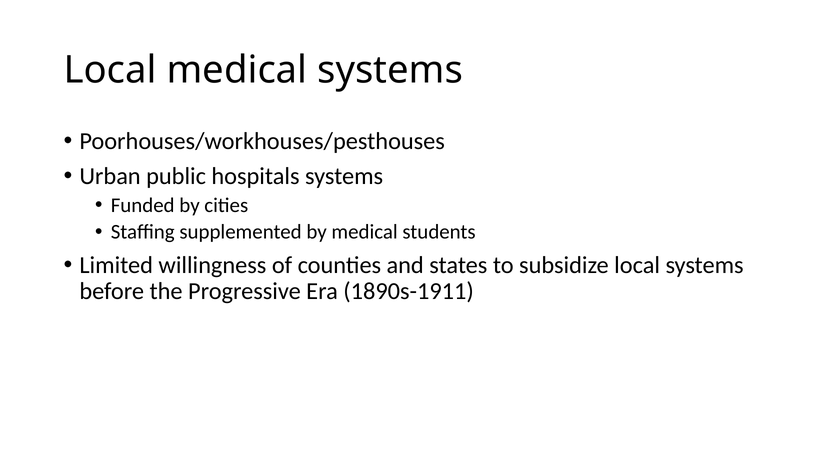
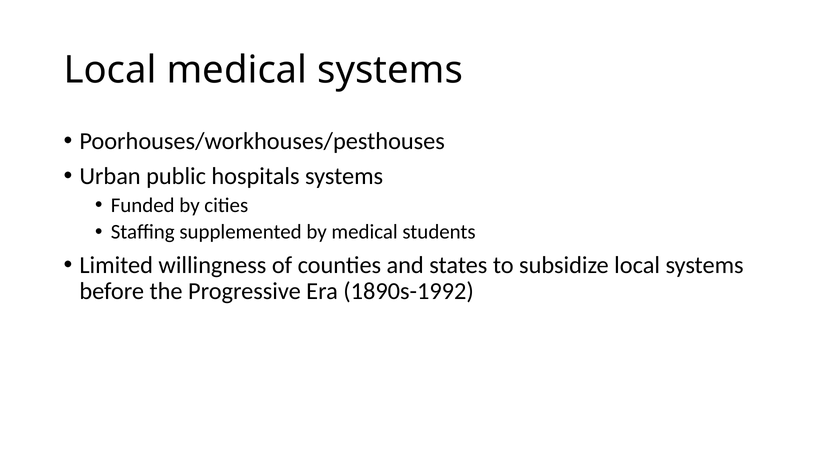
1890s-1911: 1890s-1911 -> 1890s-1992 (409, 292)
